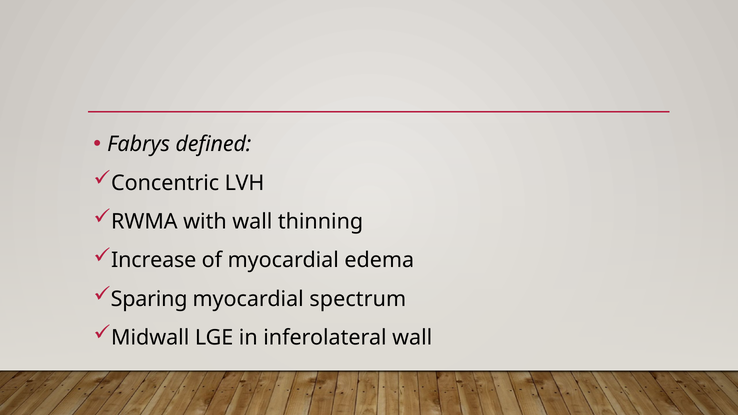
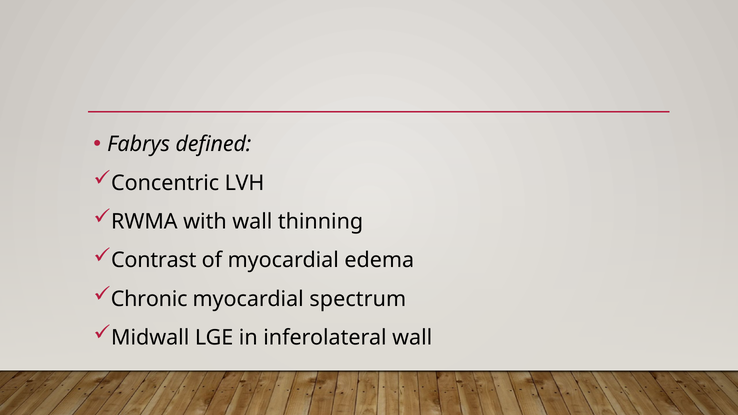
Increase: Increase -> Contrast (154, 260)
Sparing: Sparing -> Chronic (149, 299)
